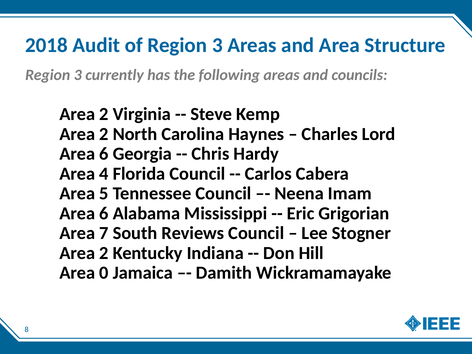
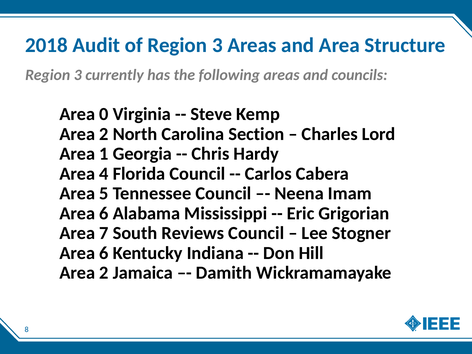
2: 2 -> 0 (104, 114)
Haynes: Haynes -> Section (256, 134)
6: 6 -> 1 (104, 154)
2: 2 -> 6 (104, 253)
0: 0 -> 2 (104, 273)
